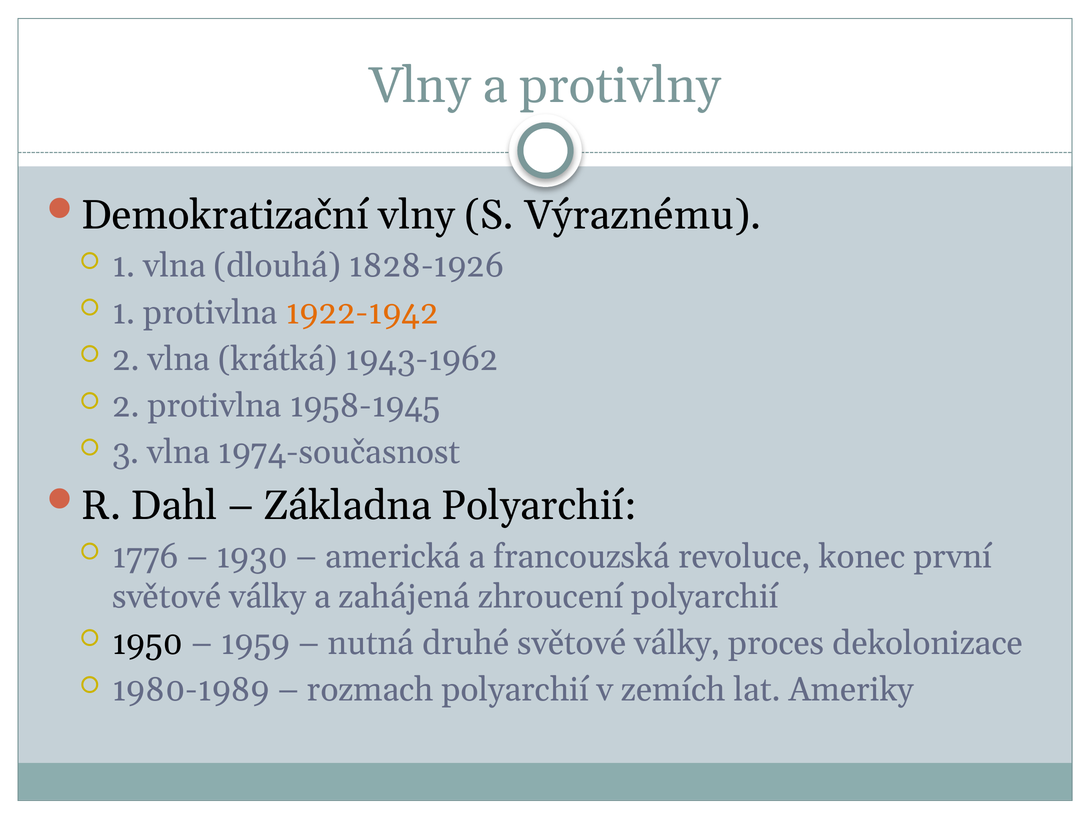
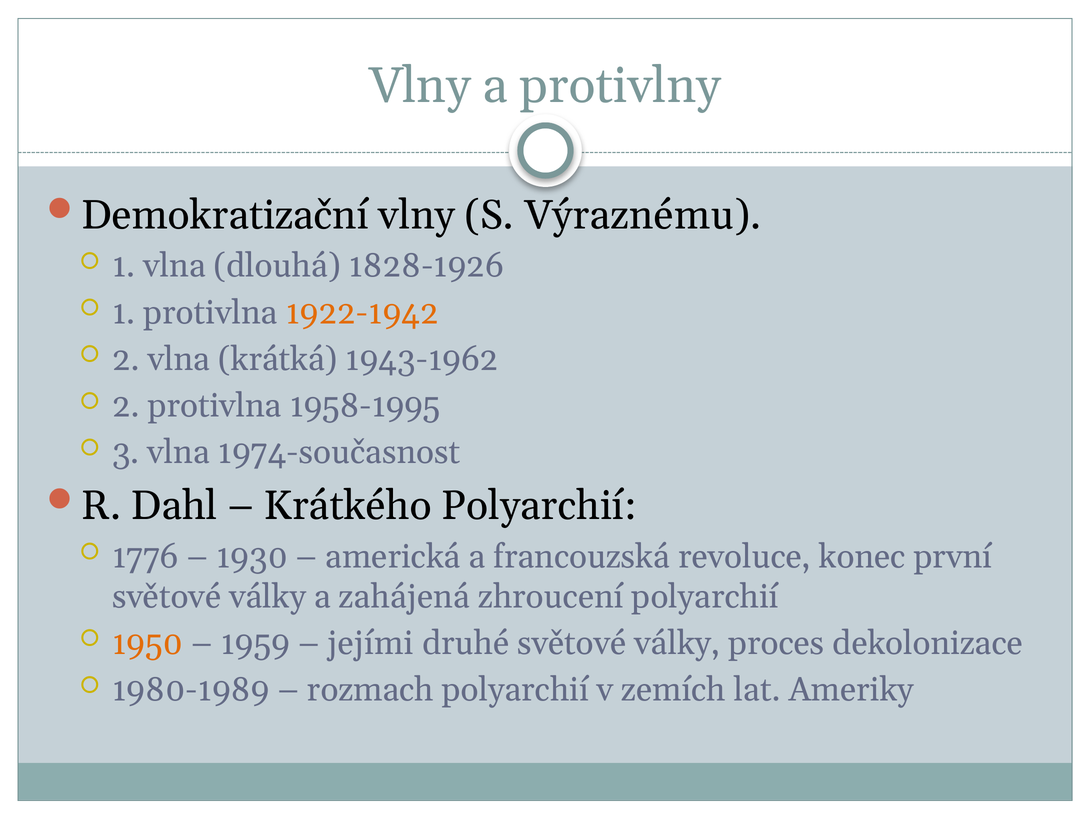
1958-1945: 1958-1945 -> 1958-1995 (365, 405)
Základna: Základna -> Krátkého (348, 505)
1950 colour: black -> orange (148, 643)
nutná: nutná -> jejími (371, 643)
